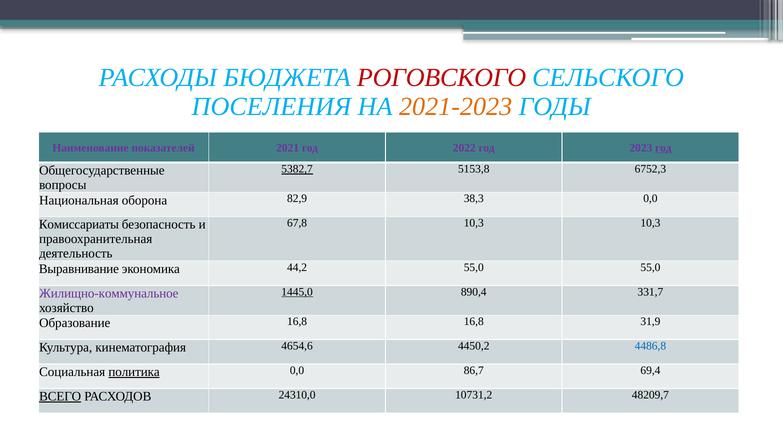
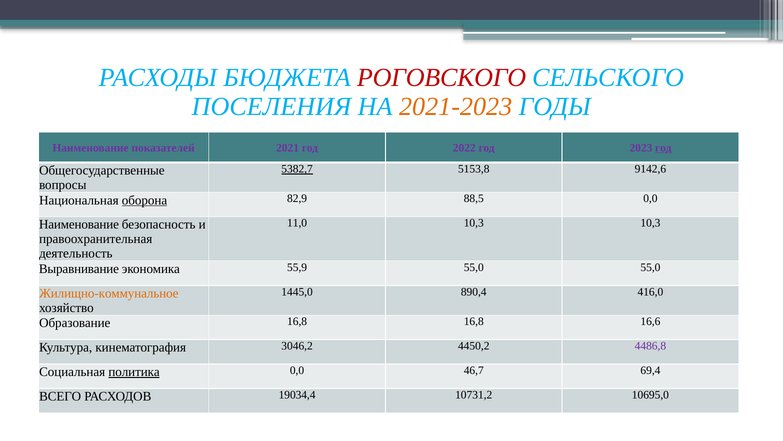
6752,3: 6752,3 -> 9142,6 (650, 169)
оборона underline: none -> present (144, 200)
38,3: 38,3 -> 88,5 (474, 198)
67,8: 67,8 -> 11,0 (297, 223)
Комиссариаты: Комиссариаты -> Наименование (79, 224)
44,2: 44,2 -> 55,9 (297, 267)
1445,0 underline: present -> none (297, 292)
331,7: 331,7 -> 416,0 (650, 292)
Жилищно-коммунальное colour: purple -> orange (109, 293)
31,9: 31,9 -> 16,6 (650, 321)
4654,6: 4654,6 -> 3046,2 (297, 346)
4486,8 colour: blue -> purple (650, 346)
86,7: 86,7 -> 46,7 (474, 370)
ВСЕГО underline: present -> none (60, 396)
24310,0: 24310,0 -> 19034,4 (297, 394)
48209,7: 48209,7 -> 10695,0 (650, 394)
